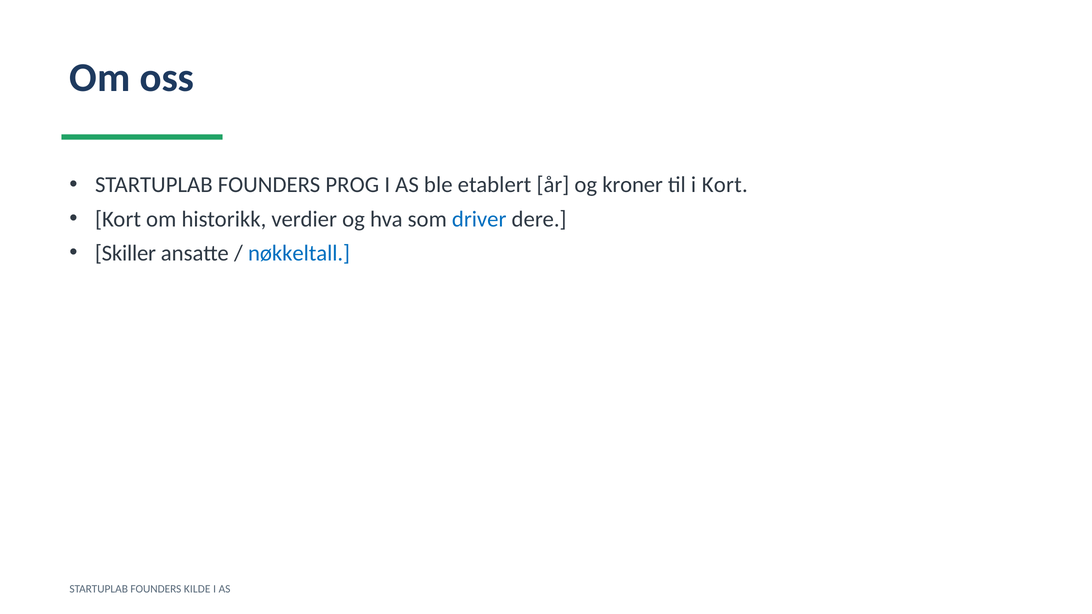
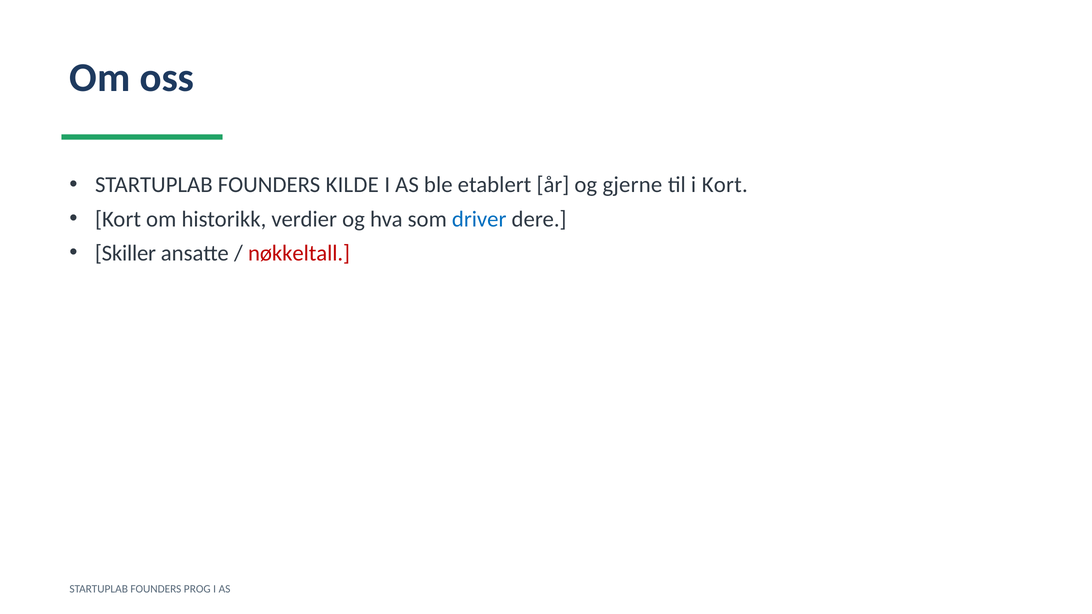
PROG: PROG -> KILDE (352, 185)
kroner: kroner -> gjerne (632, 185)
nøkkeltall colour: blue -> red (299, 253)
KILDE: KILDE -> PROG (197, 589)
